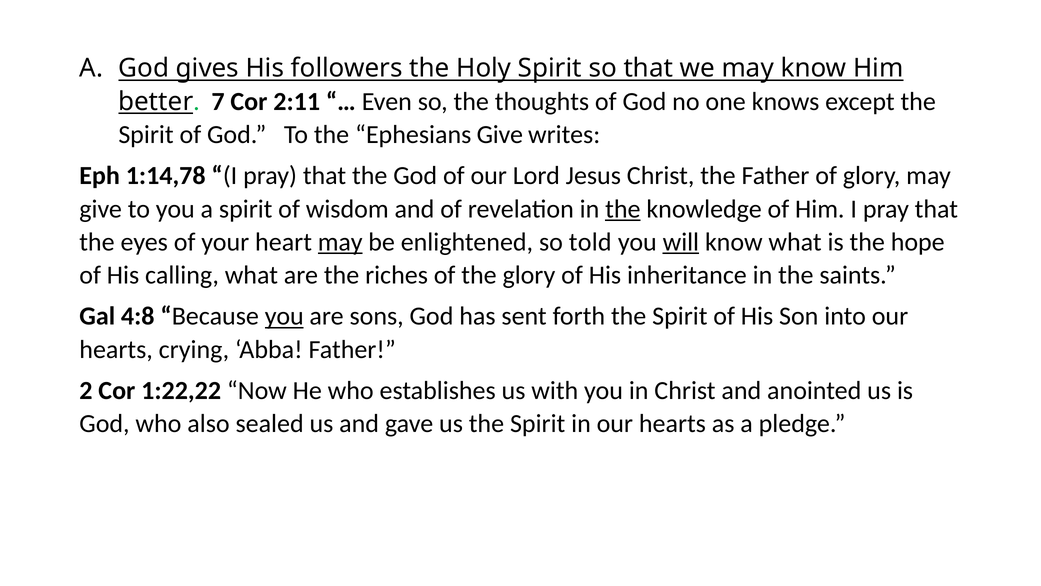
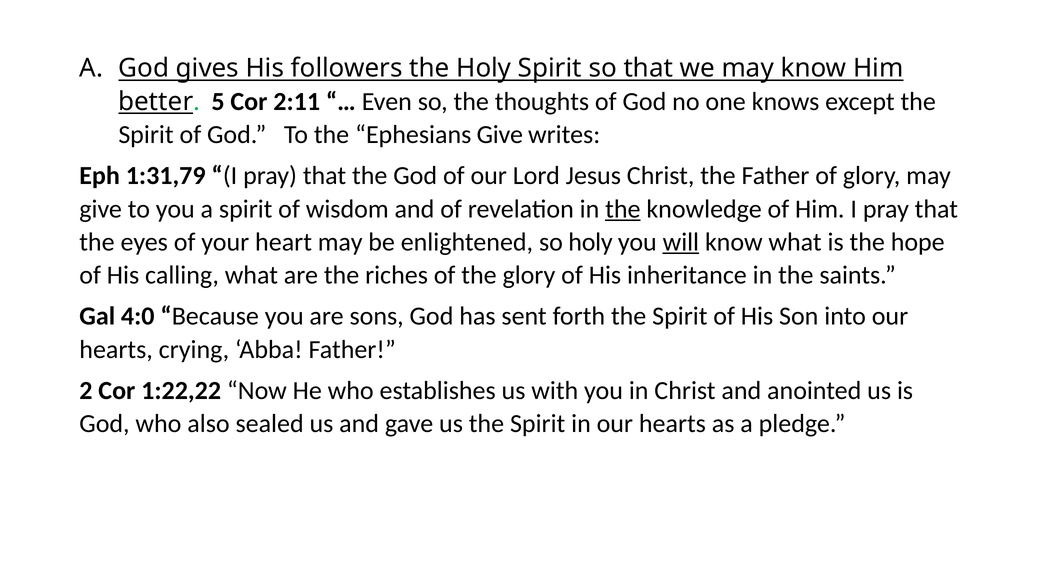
7: 7 -> 5 (218, 101)
1:14,78: 1:14,78 -> 1:31,79 (166, 176)
may underline: present -> none (340, 242)
so told: told -> holy (591, 242)
4:8: 4:8 -> 4:0 (138, 316)
you underline: present -> none (284, 316)
